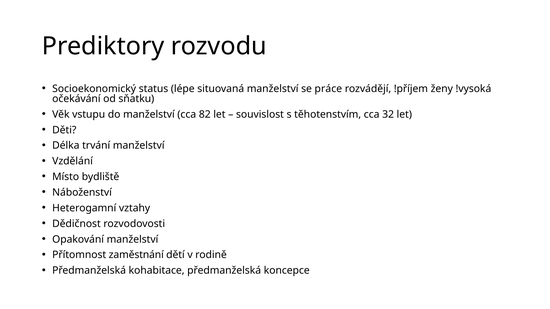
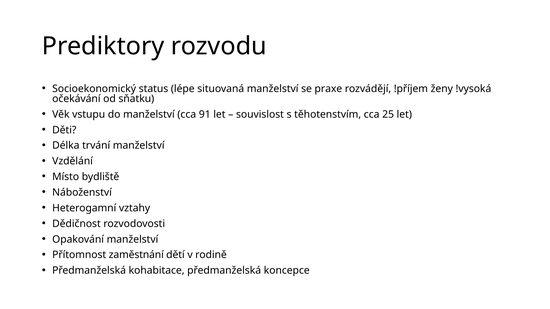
práce: práce -> praxe (328, 89)
82: 82 -> 91 (205, 114)
32: 32 -> 25 (388, 114)
